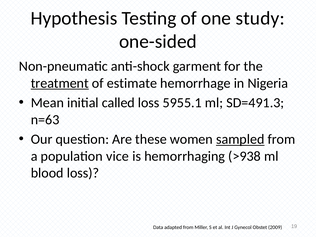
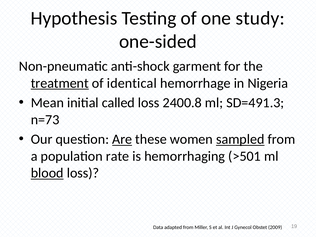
estimate: estimate -> identical (132, 83)
5955.1: 5955.1 -> 2400.8 (182, 103)
n=63: n=63 -> n=73 (45, 120)
Are underline: none -> present (122, 139)
vice: vice -> rate (118, 156)
>938: >938 -> >501 (245, 156)
blood underline: none -> present (47, 173)
